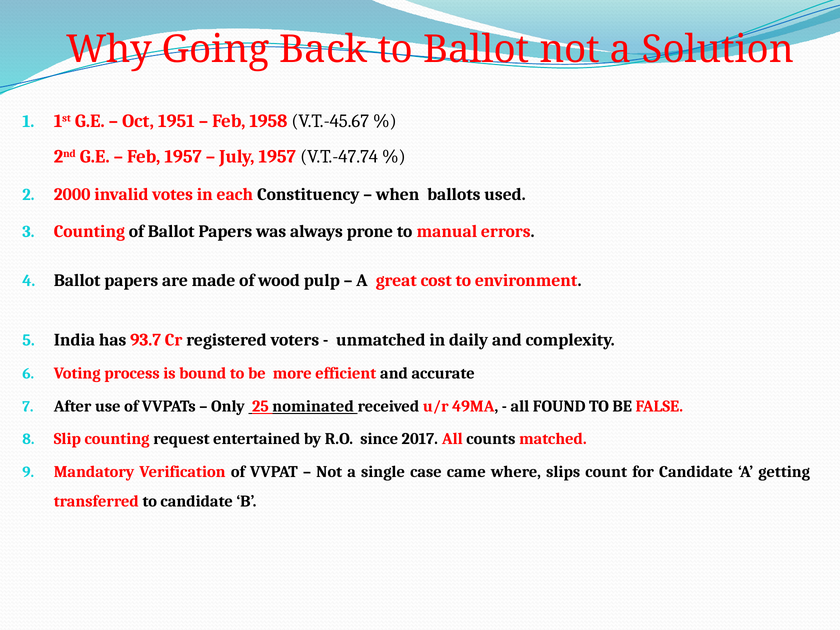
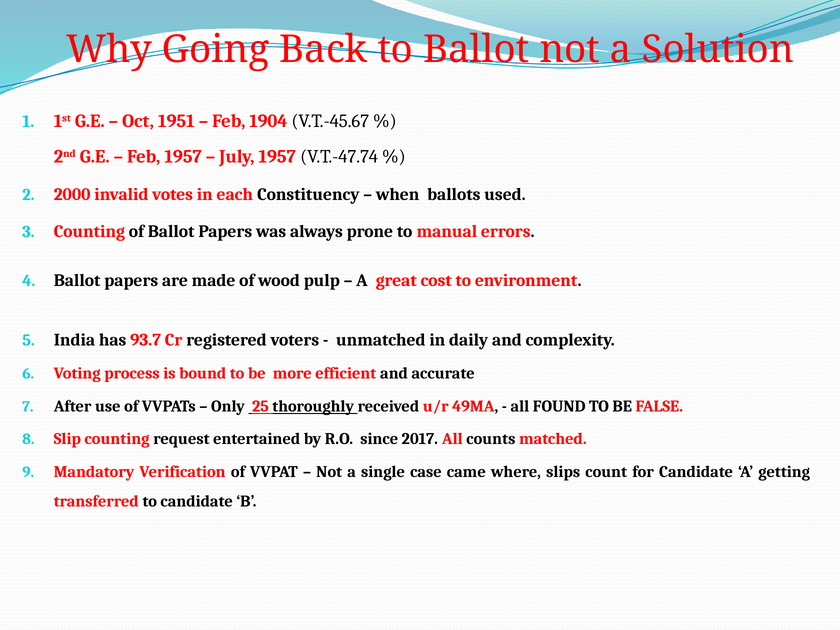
1958: 1958 -> 1904 (268, 121)
nominated: nominated -> thoroughly (313, 406)
